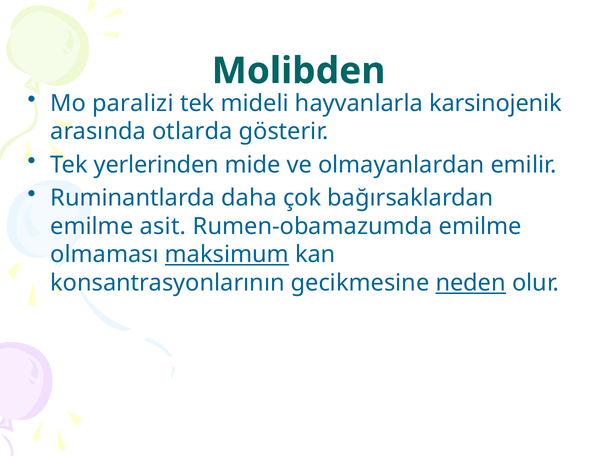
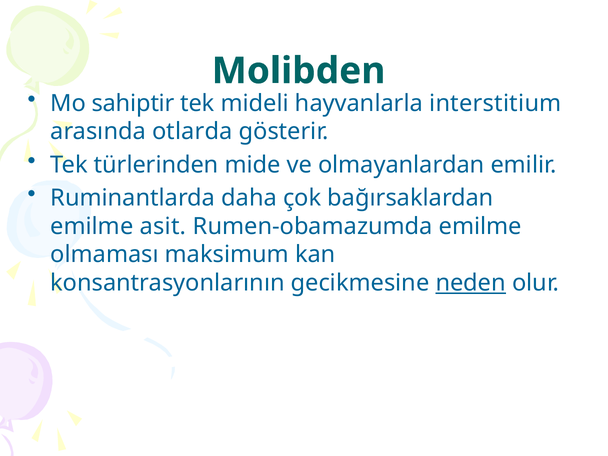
paralizi: paralizi -> sahiptir (133, 103)
karsinojenik: karsinojenik -> interstitium (495, 103)
yerlerinden: yerlerinden -> türlerinden (156, 165)
maksimum underline: present -> none (227, 255)
